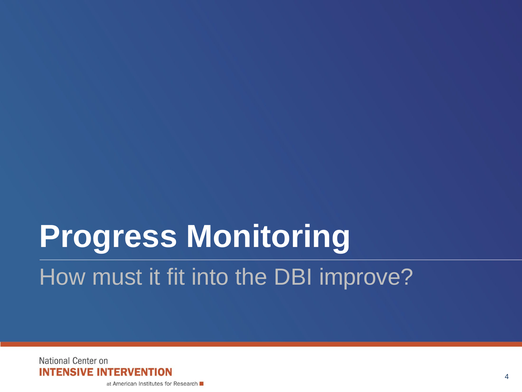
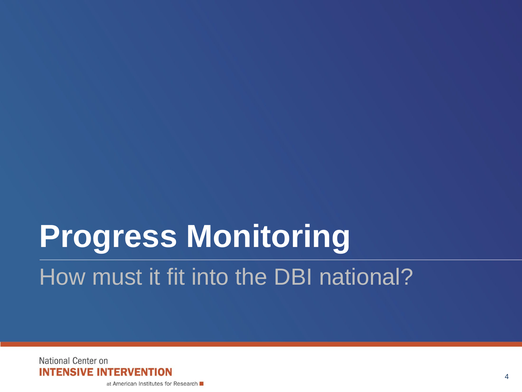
improve: improve -> national (366, 277)
